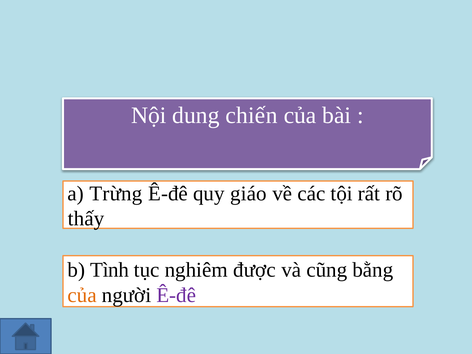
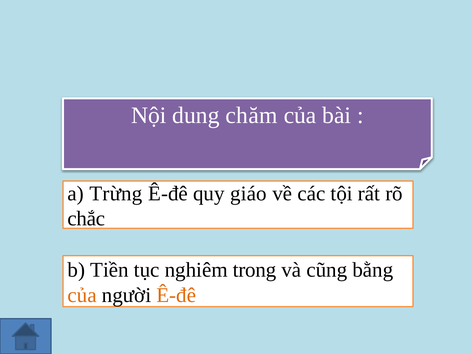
chiến: chiến -> chăm (251, 115)
thấy: thấy -> chắc (86, 219)
Tình: Tình -> Tiền (109, 270)
được: được -> trong (255, 270)
Ê-đê colour: purple -> orange (176, 295)
